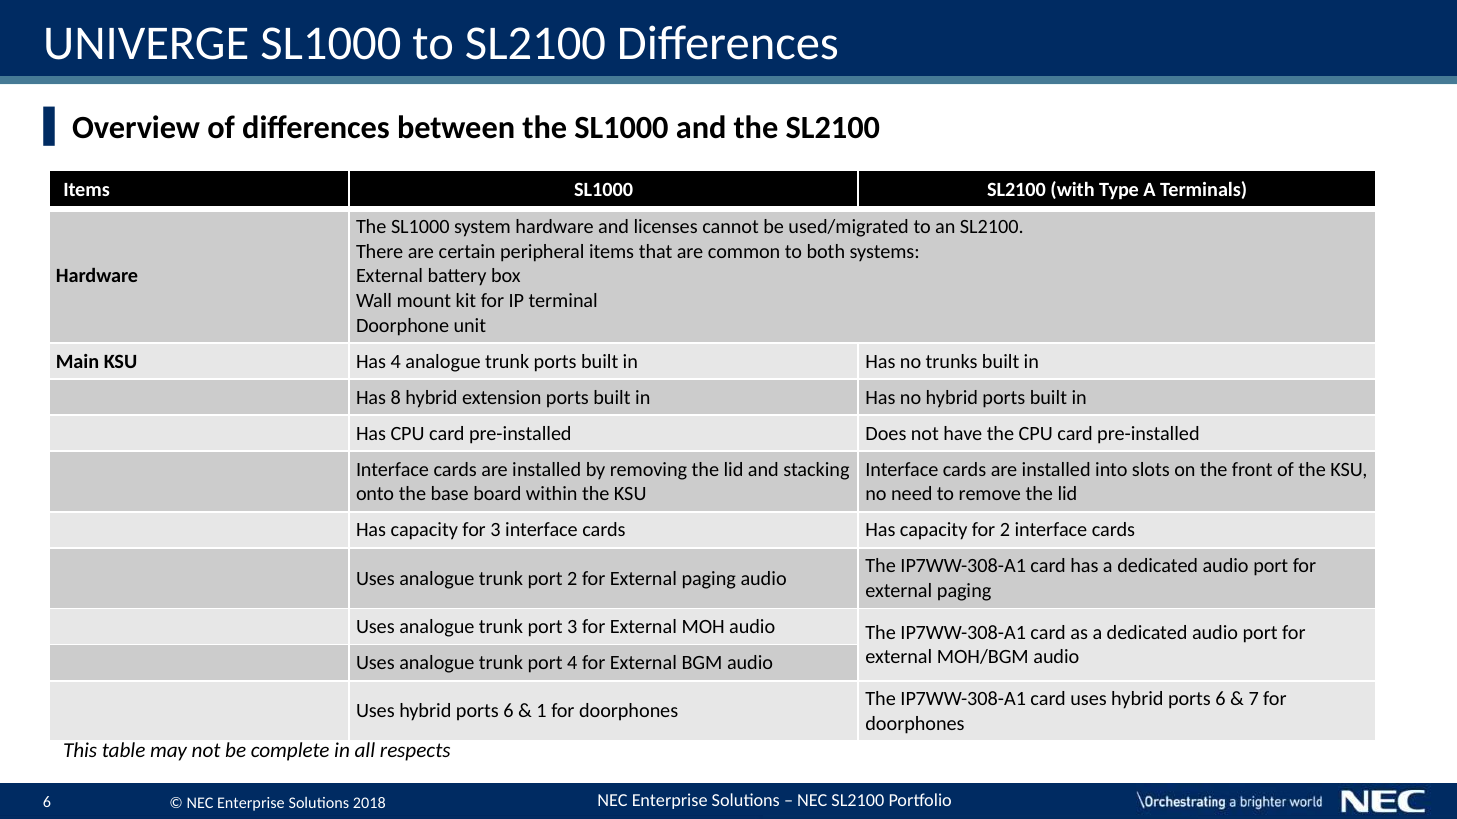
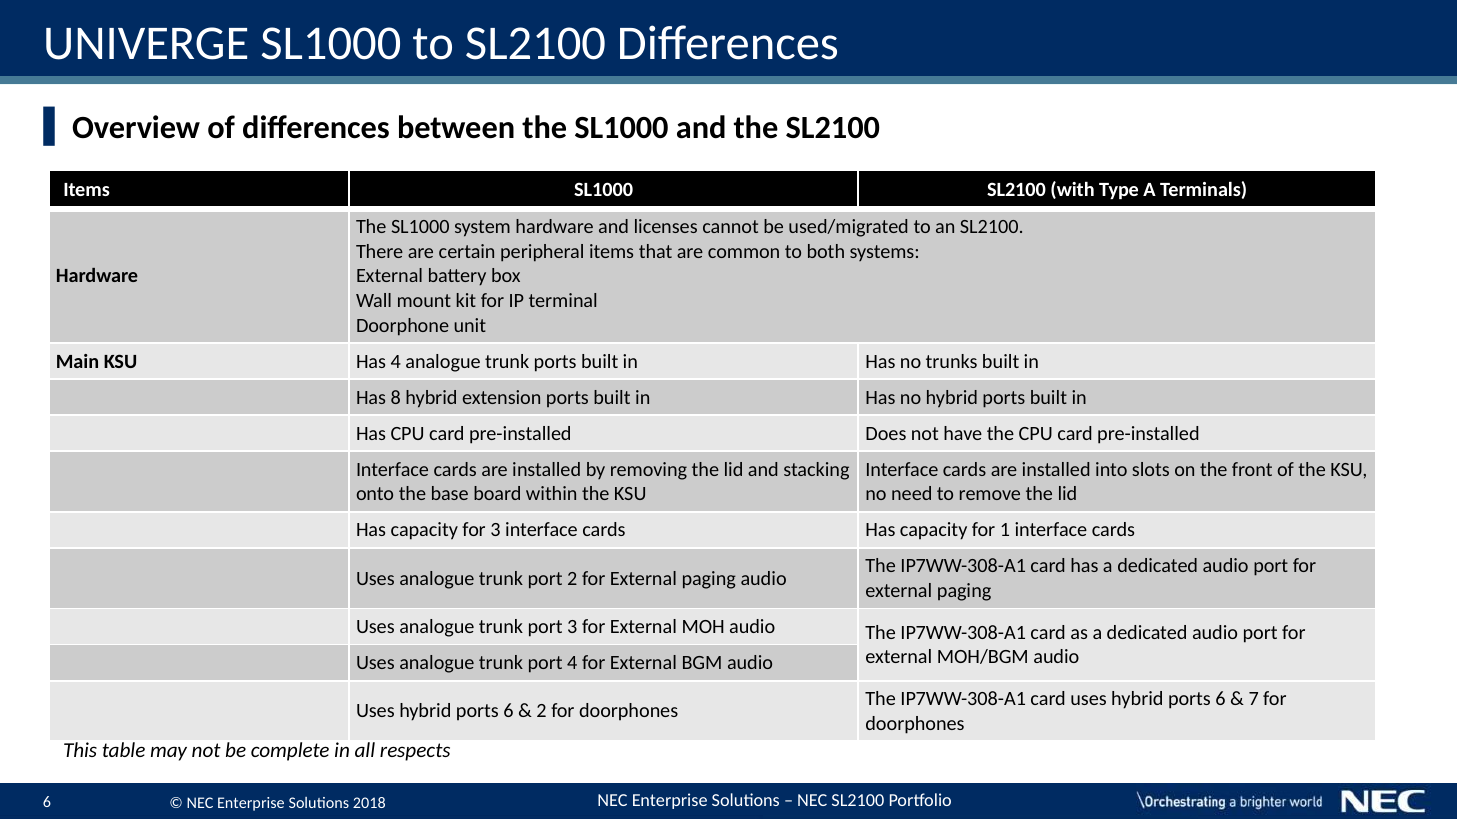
for 2: 2 -> 1 (1005, 531)
1: 1 -> 2 (542, 712)
